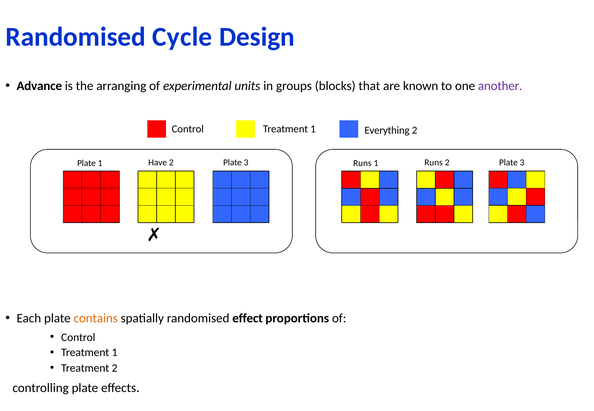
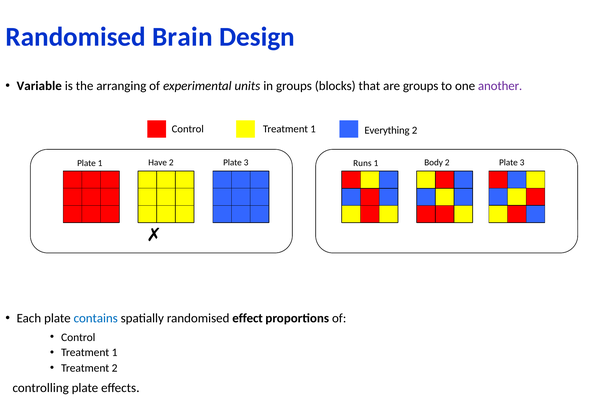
Cycle: Cycle -> Brain (182, 37)
Advance: Advance -> Variable (39, 86)
are known: known -> groups (421, 86)
1 Runs: Runs -> Body (434, 163)
contains colour: orange -> blue (96, 318)
